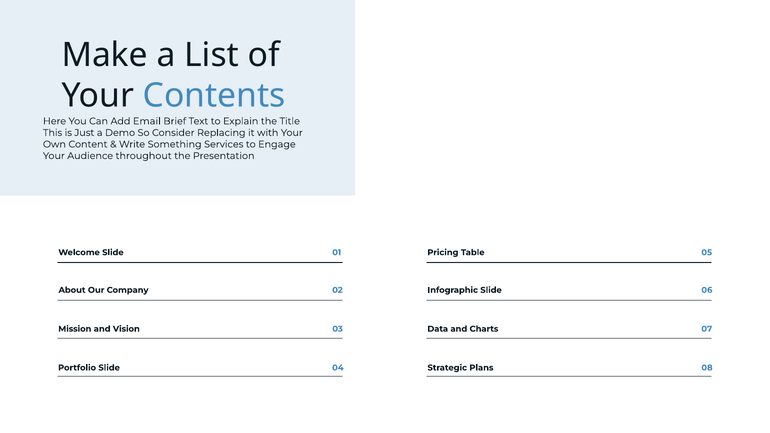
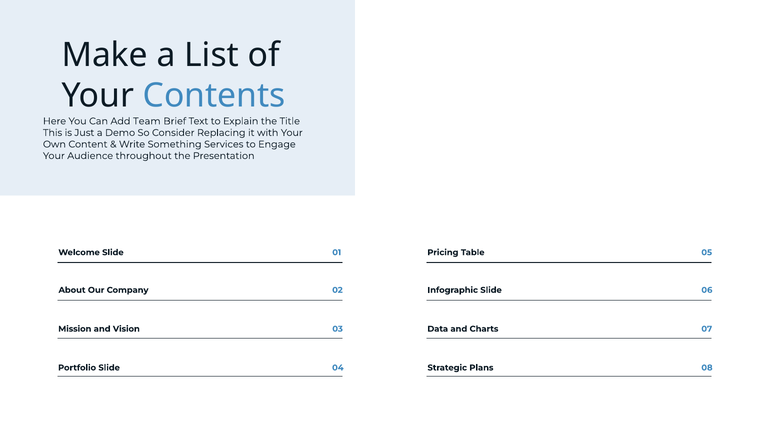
Email: Email -> Team (147, 121)
